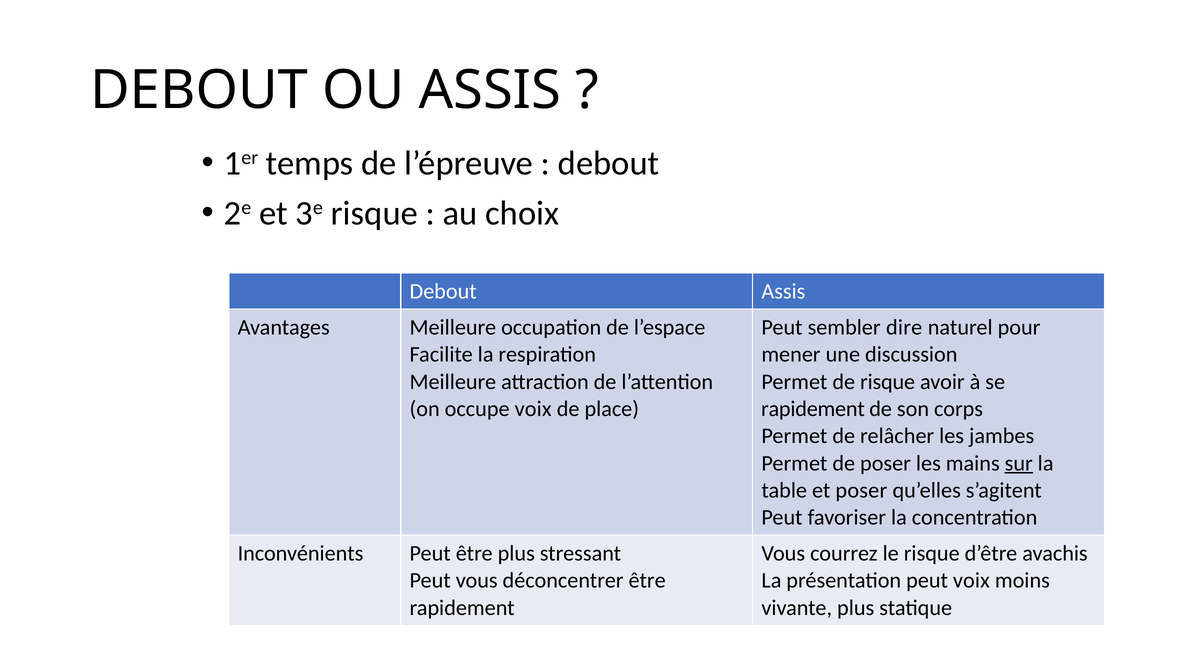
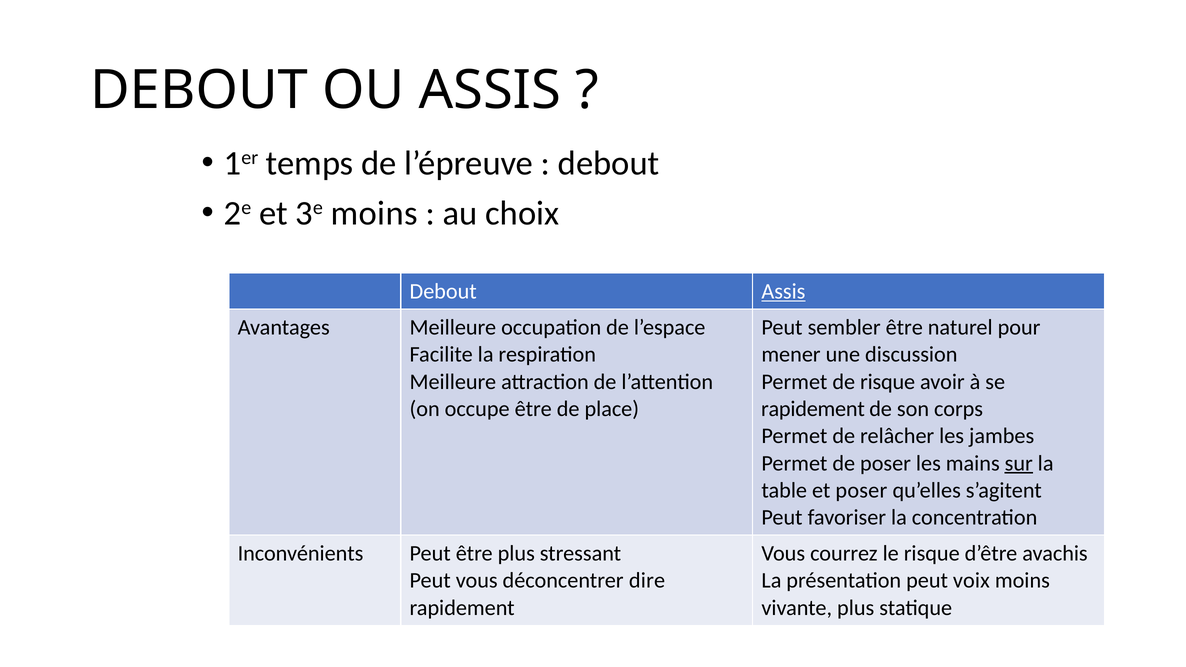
3e risque: risque -> moins (374, 213)
Assis underline: none -> present (783, 291)
sembler dire: dire -> être (904, 328)
occupe voix: voix -> être (533, 409)
déconcentrer être: être -> dire (647, 581)
